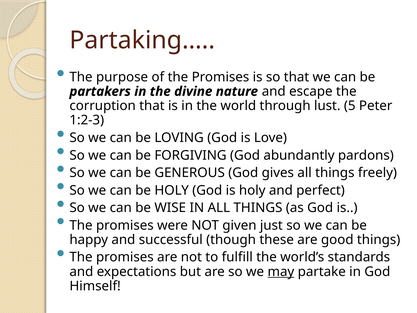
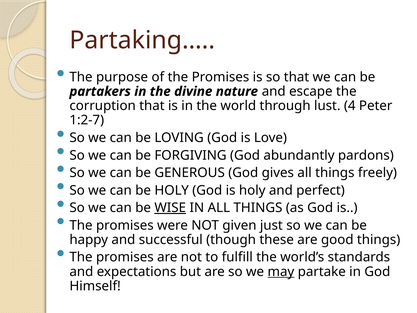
5: 5 -> 4 (350, 106)
1:2-3: 1:2-3 -> 1:2-7 (87, 120)
WISE underline: none -> present (170, 208)
